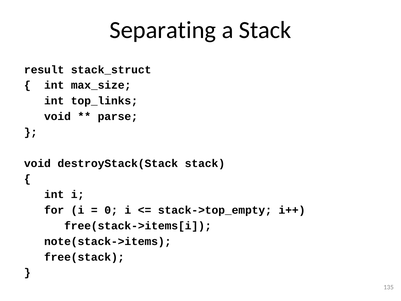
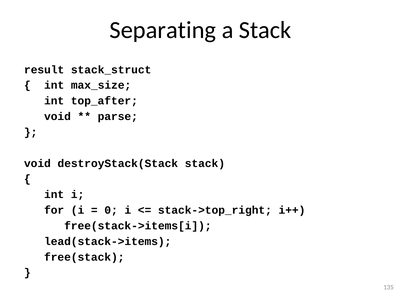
top_links: top_links -> top_after (104, 101)
stack->top_empty: stack->top_empty -> stack->top_right (215, 210)
note(stack->items: note(stack->items -> lead(stack->items (108, 241)
